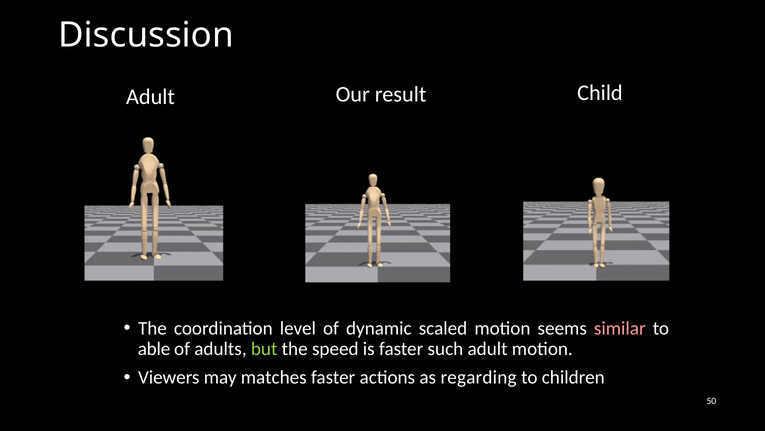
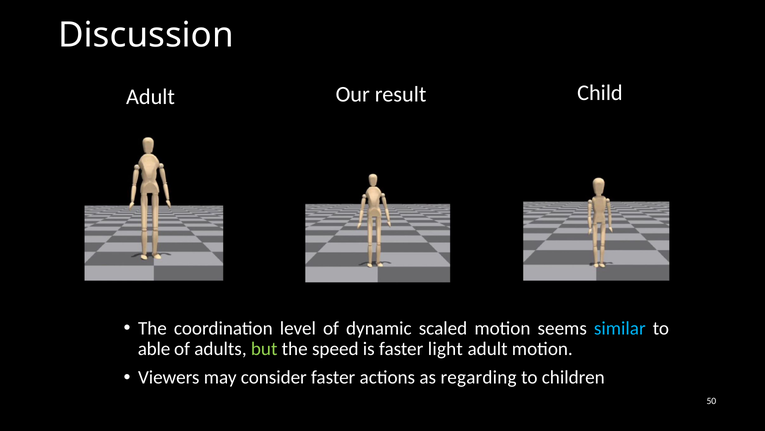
similar colour: pink -> light blue (620, 328)
such: such -> light (445, 348)
matches: matches -> consider (274, 377)
